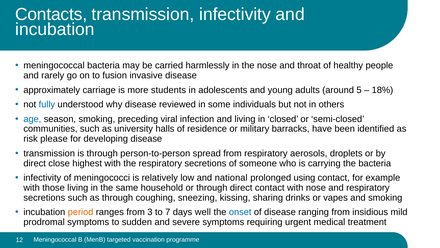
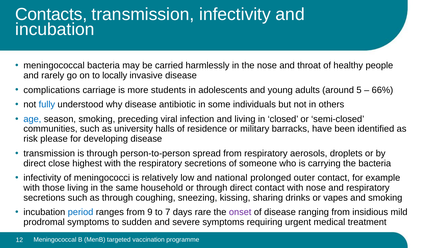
fusion: fusion -> locally (115, 75)
approximately: approximately -> complications (52, 90)
18%: 18% -> 66% (382, 90)
reviewed: reviewed -> antibiotic (177, 104)
using: using -> outer (304, 177)
period colour: orange -> blue (81, 212)
3: 3 -> 9 (150, 212)
well: well -> rare (203, 212)
onset colour: blue -> purple (240, 212)
